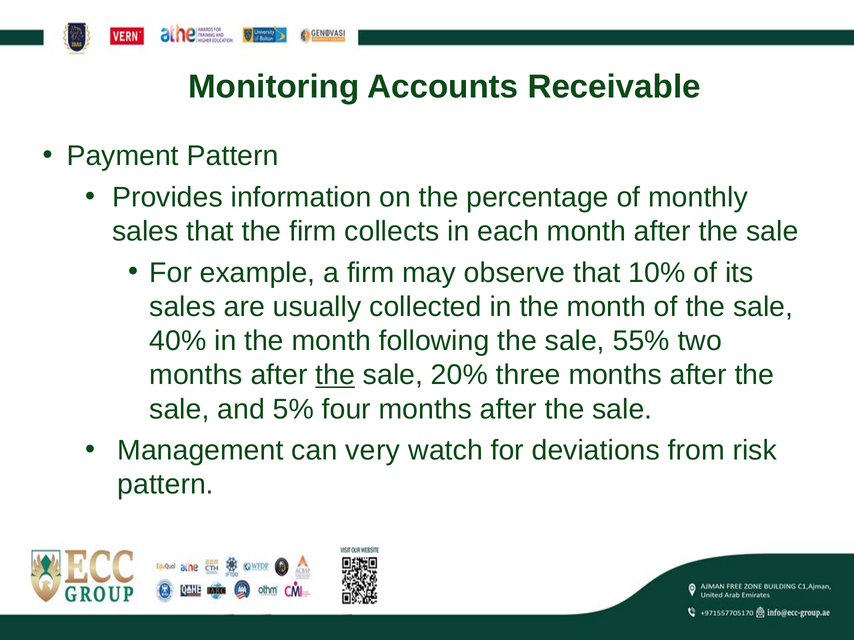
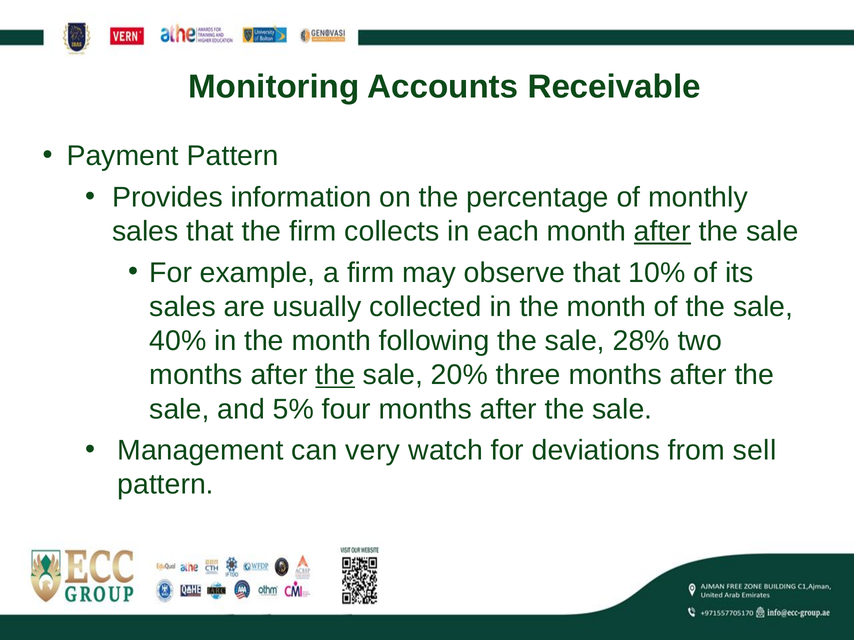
after underline: none -> present (662, 232)
55%: 55% -> 28% (641, 341)
risk: risk -> sell (755, 451)
